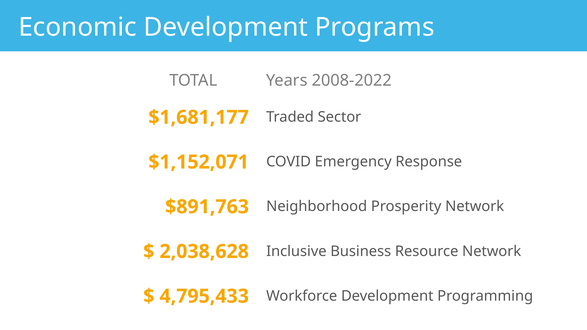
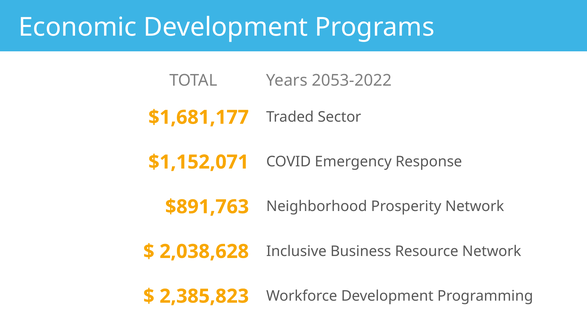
2008-2022: 2008-2022 -> 2053-2022 (352, 81)
4,795,433: 4,795,433 -> 2,385,823 (204, 296)
